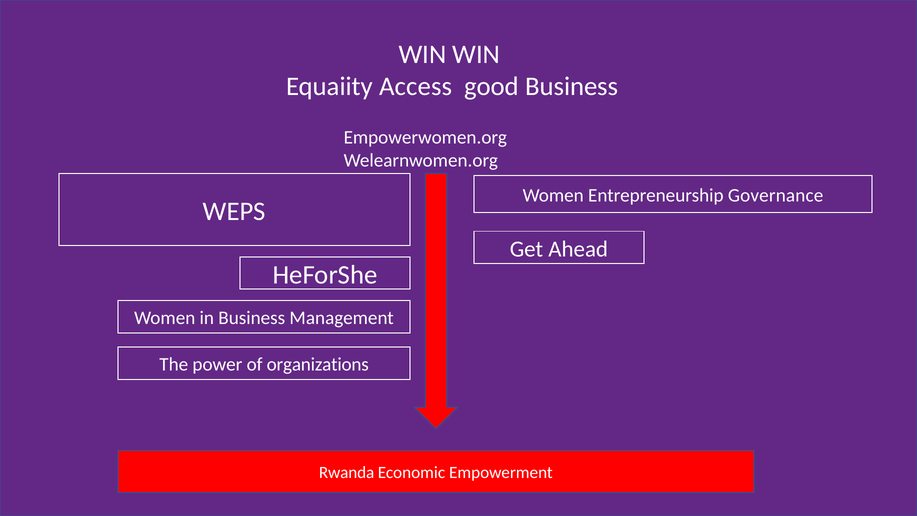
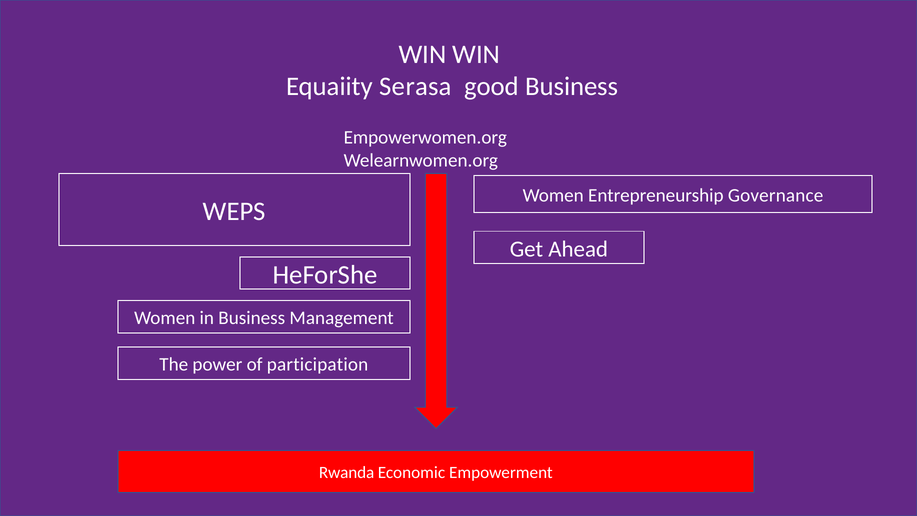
Access: Access -> Serasa (416, 86)
organizations: organizations -> participation (318, 364)
